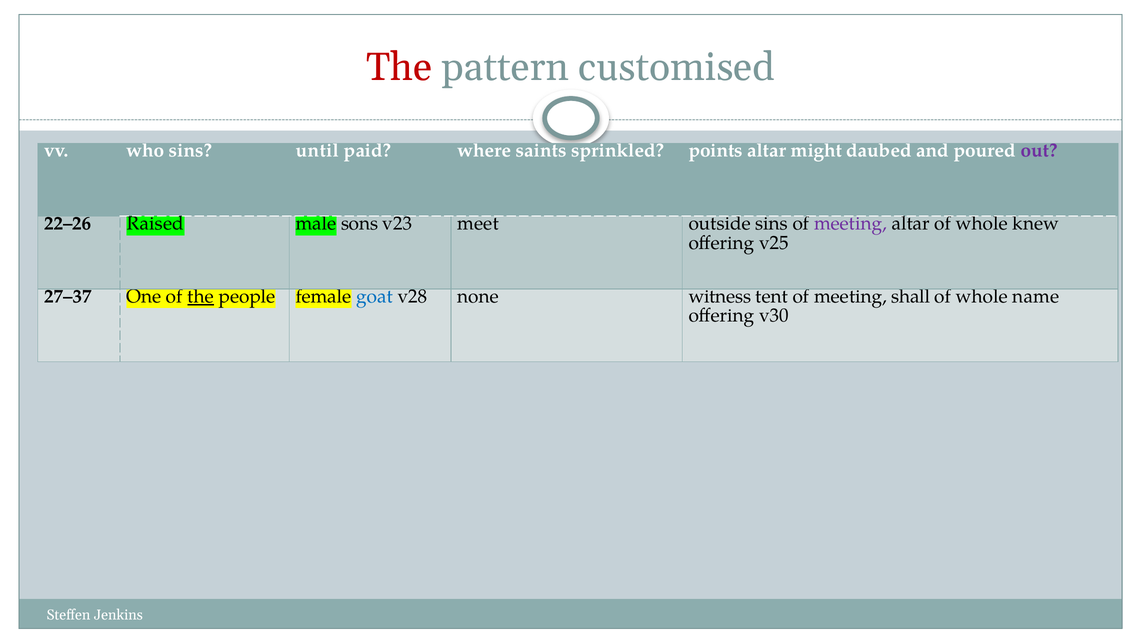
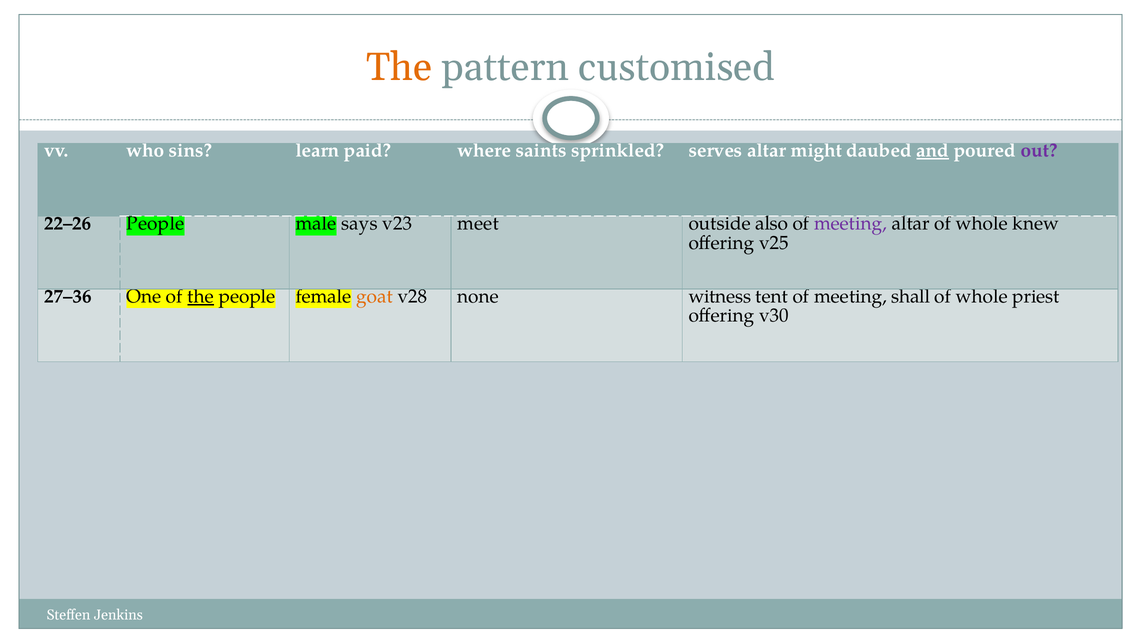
The colour: red -> orange (399, 67)
until: until -> learn (318, 150)
points: points -> serves (716, 150)
and underline: none -> present (933, 150)
22–26 Raised: Raised -> People (155, 223)
sons: sons -> says (359, 223)
outside sins: sins -> also (772, 223)
27–37: 27–37 -> 27–36 (68, 296)
goat colour: blue -> orange (375, 296)
name: name -> priest (1036, 296)
